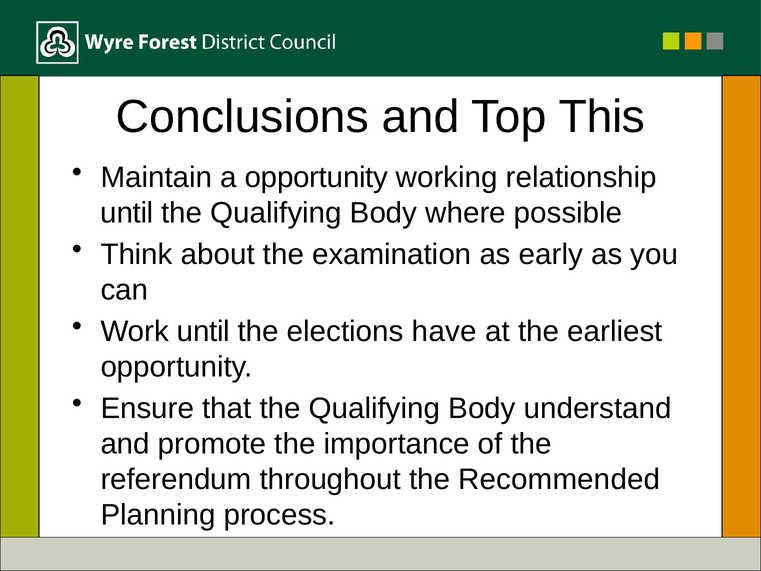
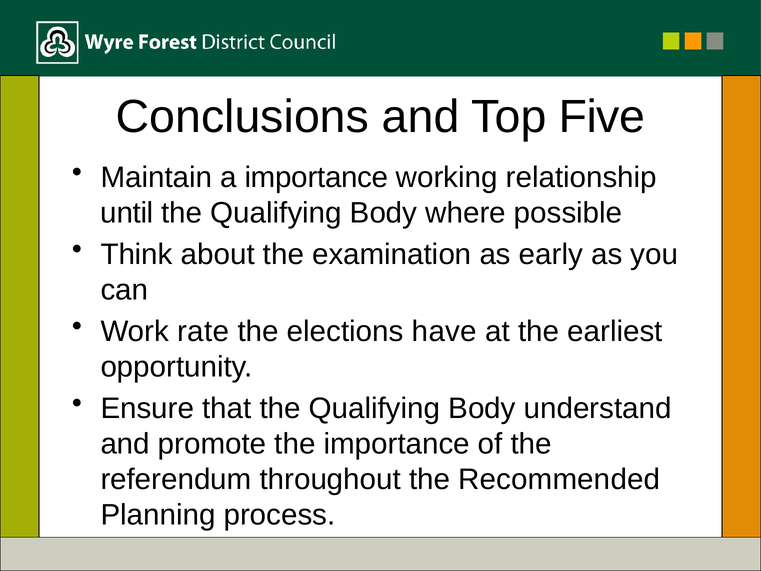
This: This -> Five (602, 117)
a opportunity: opportunity -> importance (316, 177)
Work until: until -> rate (203, 331)
